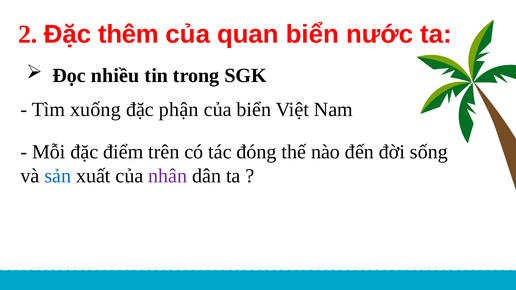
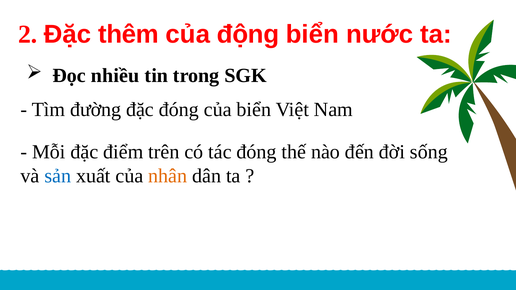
quan: quan -> động (248, 34)
xuống: xuống -> đường (96, 109)
đặc phận: phận -> đóng (179, 109)
nhân colour: purple -> orange (168, 176)
